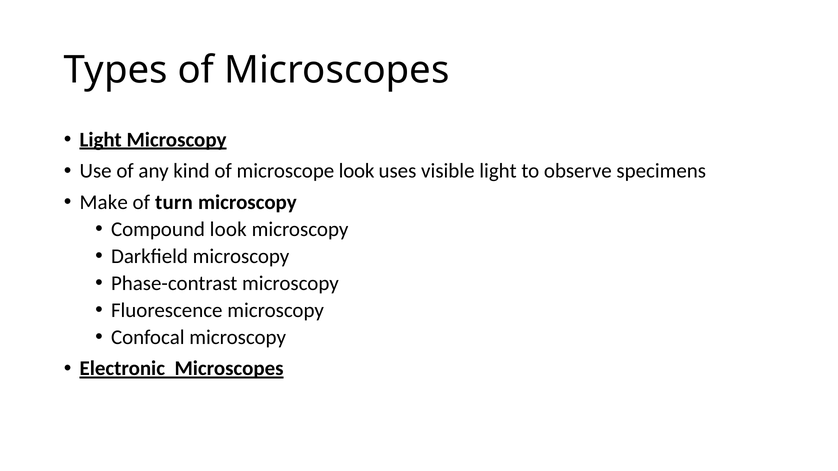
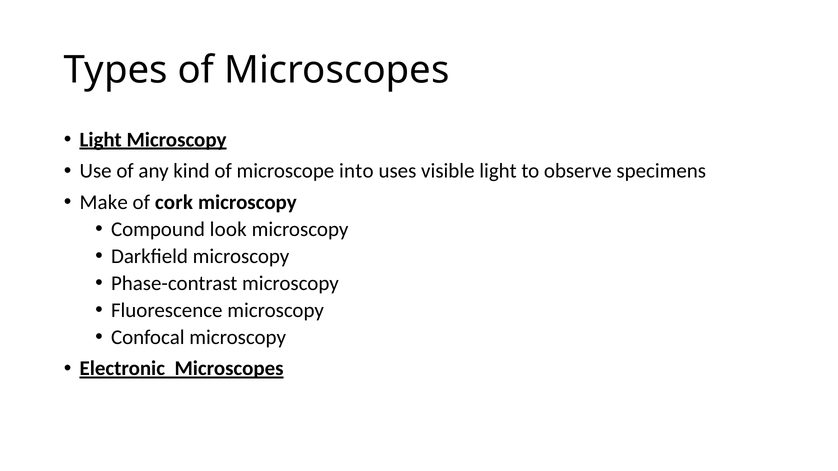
microscope look: look -> into (356, 171)
turn: turn -> cork (174, 203)
